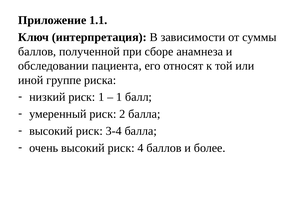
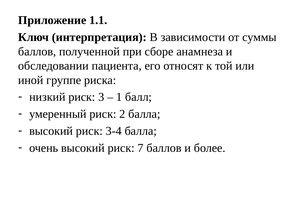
риск 1: 1 -> 3 (101, 97)
4: 4 -> 7 (141, 148)
